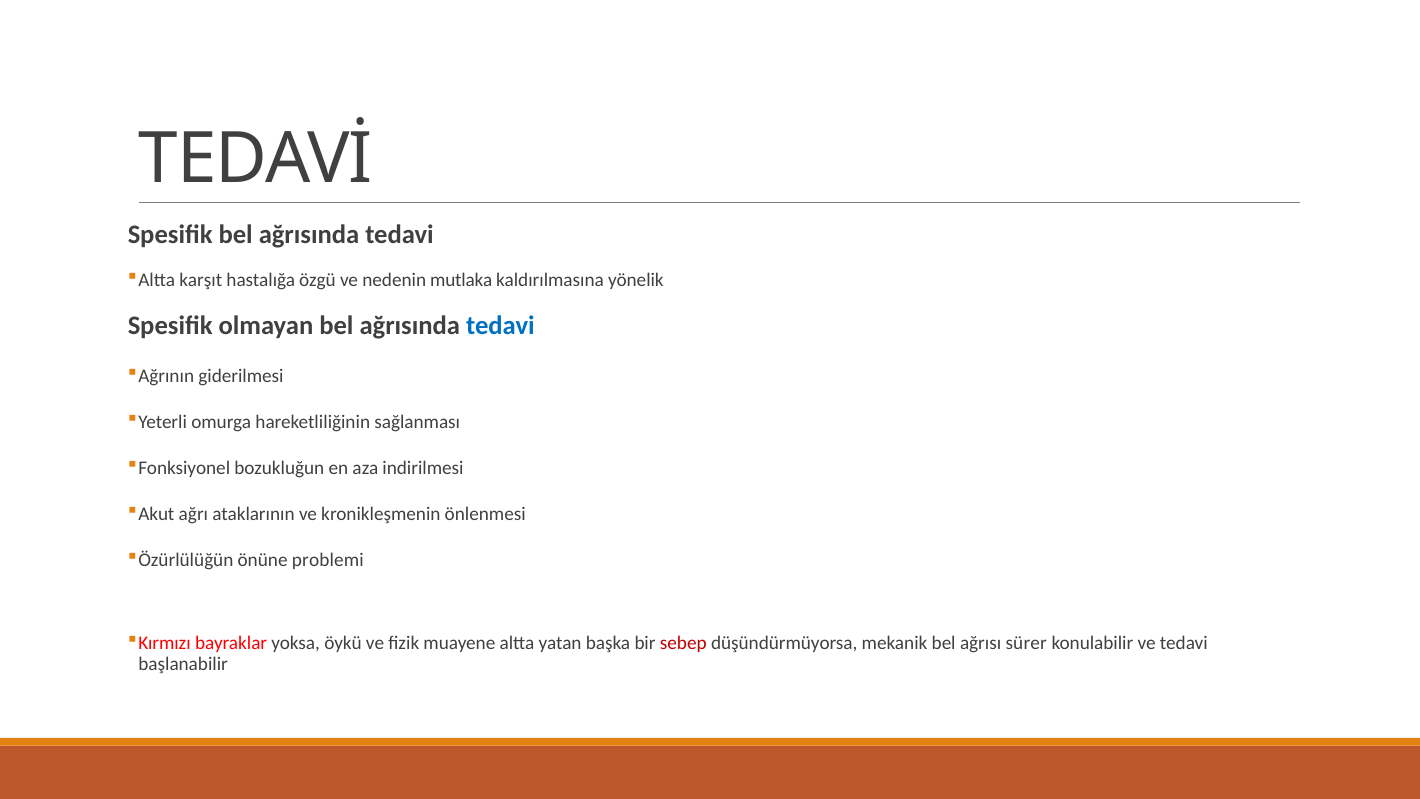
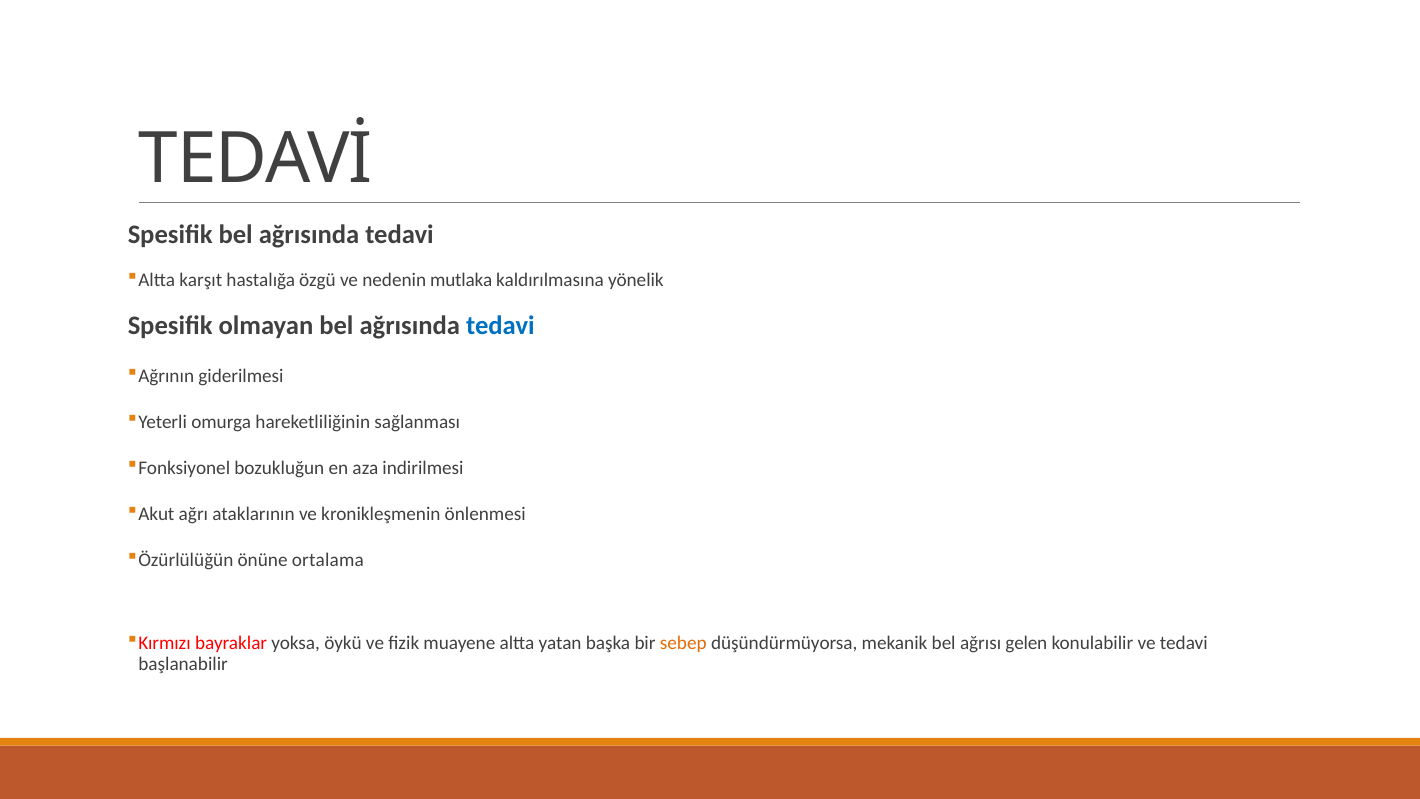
problemi: problemi -> ortalama (328, 560)
sebep colour: red -> orange (683, 643)
sürer: sürer -> gelen (1026, 643)
